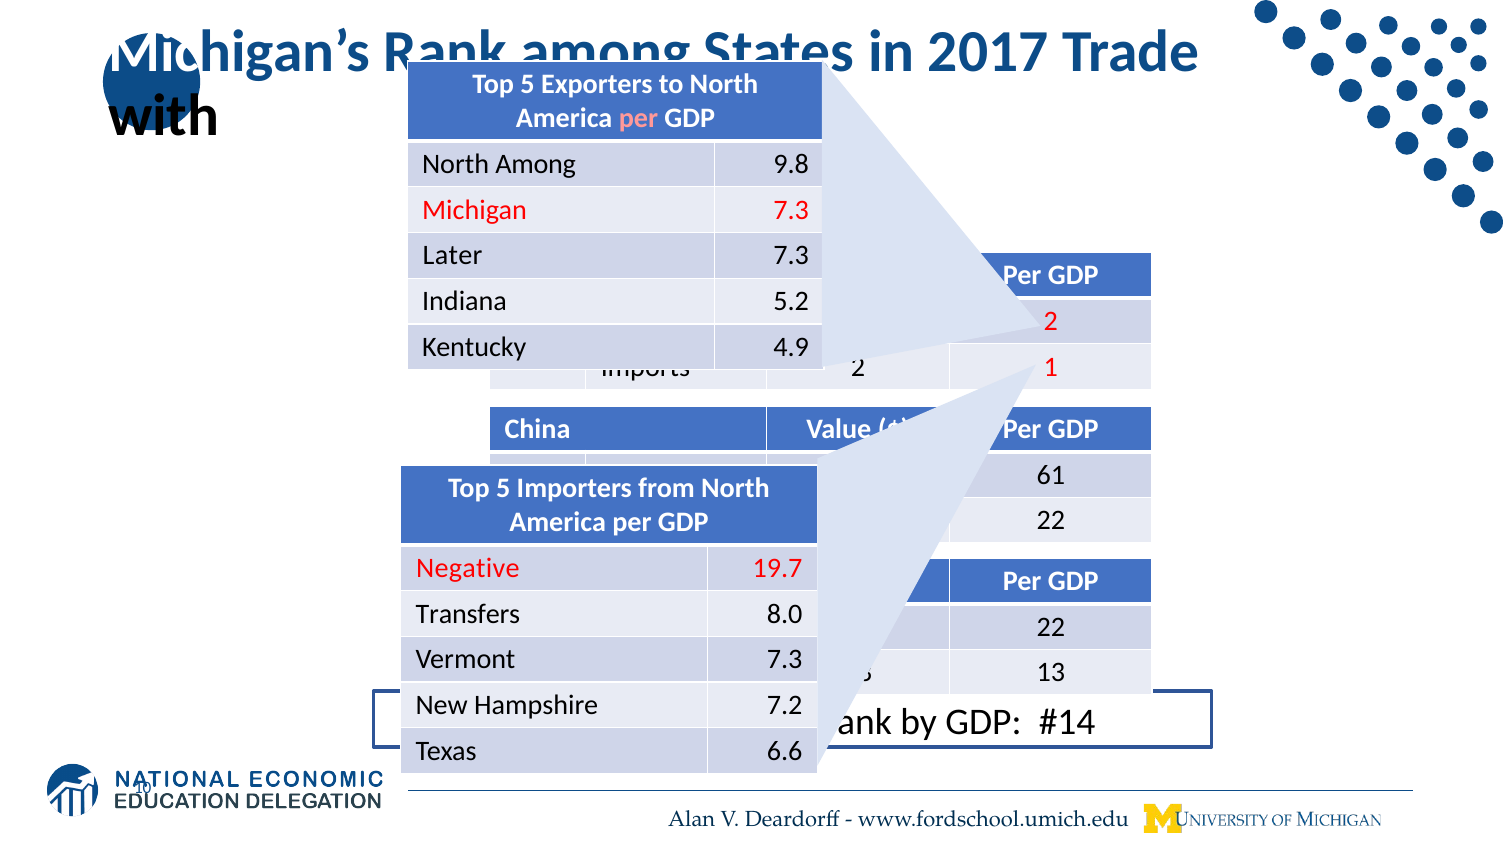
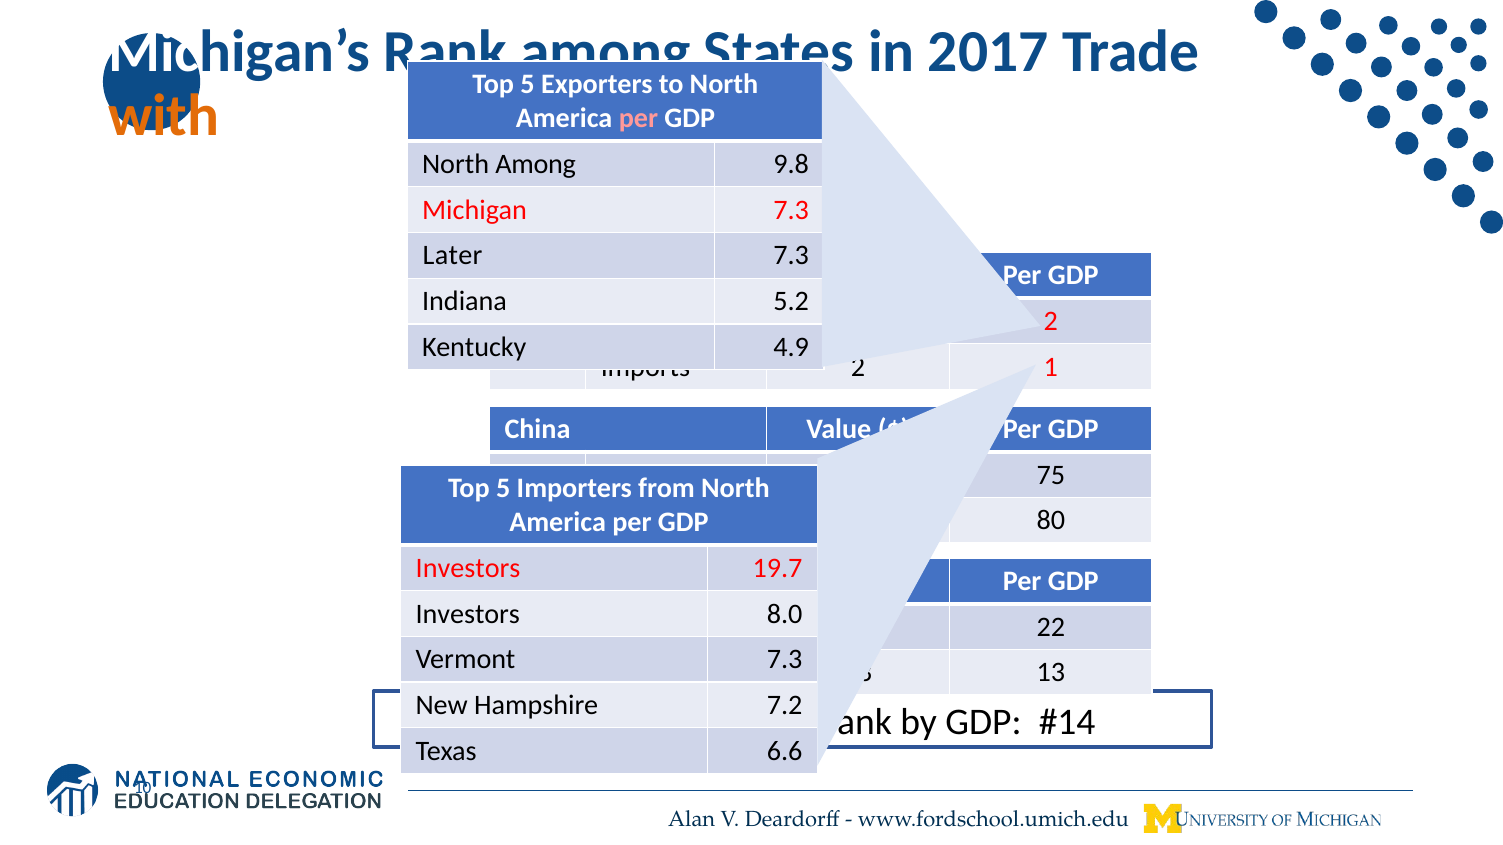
with colour: black -> orange (164, 116)
61: 61 -> 75 (1051, 475)
22: 22 -> 80 (1051, 521)
Negative: Negative -> Investors (468, 569)
Transfers: Transfers -> Investors (468, 614)
